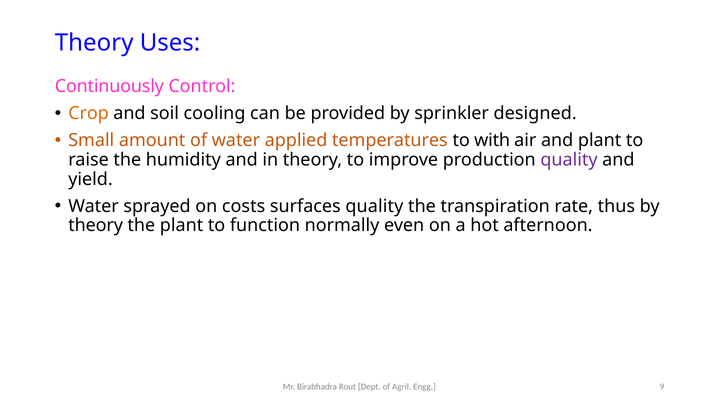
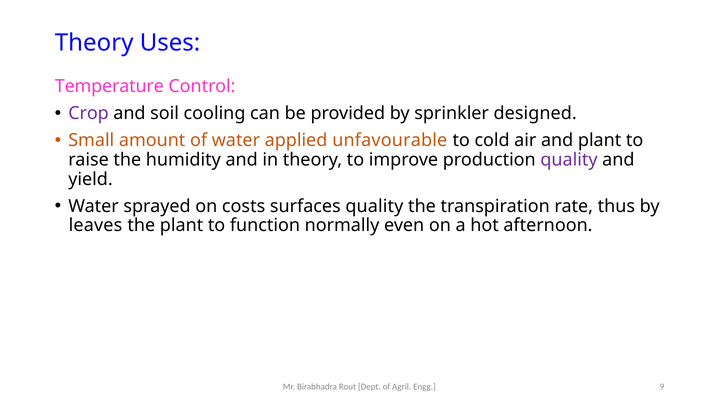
Continuously: Continuously -> Temperature (109, 86)
Crop colour: orange -> purple (89, 113)
temperatures: temperatures -> unfavourable (390, 140)
with: with -> cold (492, 140)
theory: theory -> leaves (95, 225)
